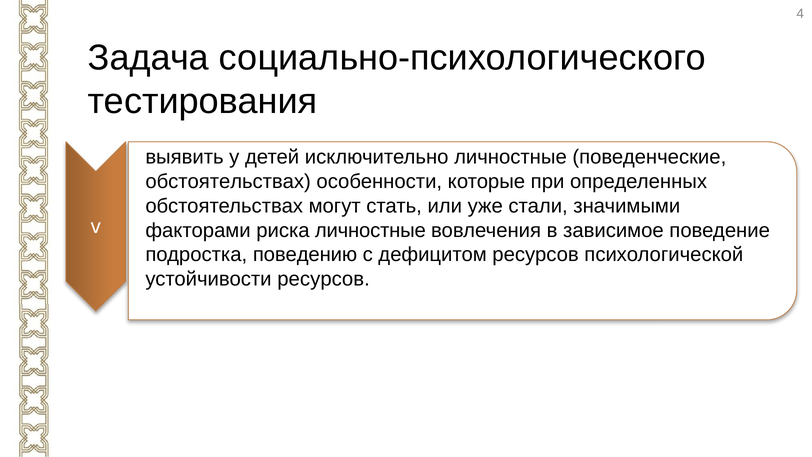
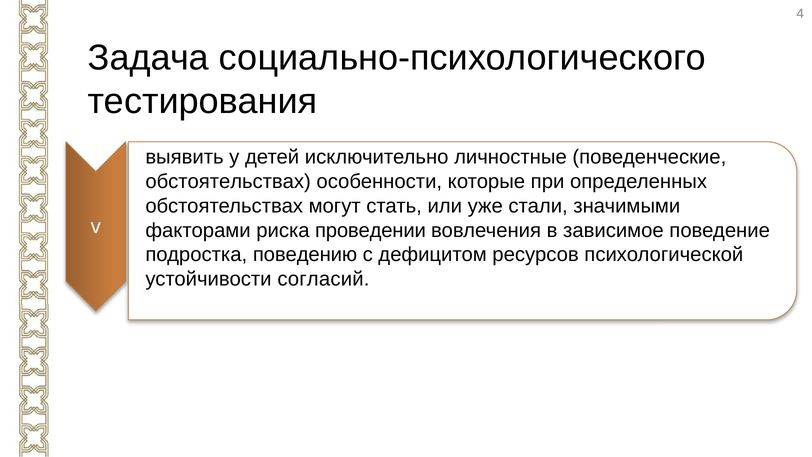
риска личностные: личностные -> проведении (370, 230)
устойчивости ресурсов: ресурсов -> согласий (323, 279)
